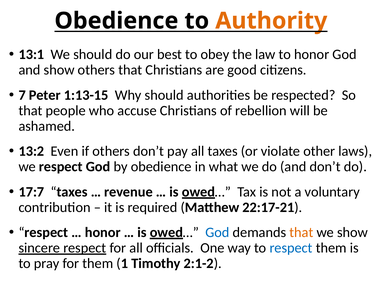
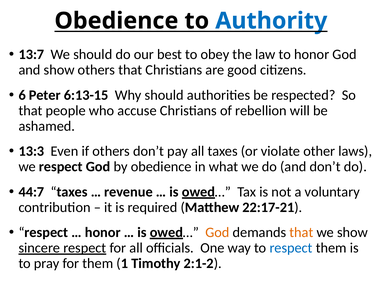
Authority colour: orange -> blue (271, 21)
13:1: 13:1 -> 13:7 (31, 54)
7: 7 -> 6 (22, 95)
1:13-15: 1:13-15 -> 6:13-15 (86, 95)
13:2: 13:2 -> 13:3 (31, 151)
17:7: 17:7 -> 44:7 (31, 191)
God colour: blue -> orange (217, 232)
